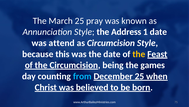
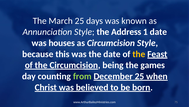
pray: pray -> days (95, 21)
attend: attend -> houses (62, 43)
from colour: light blue -> light green (82, 76)
